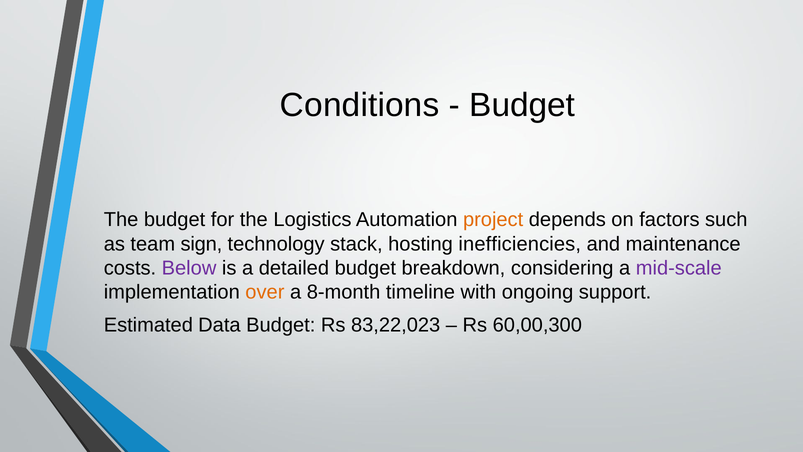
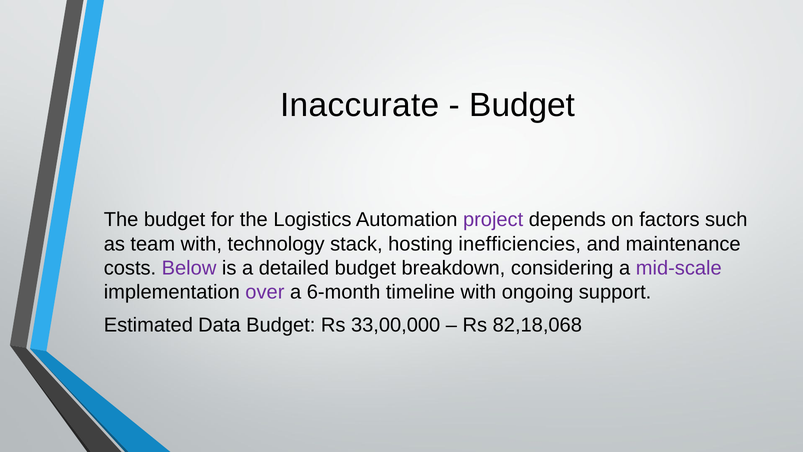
Conditions: Conditions -> Inaccurate (360, 105)
project colour: orange -> purple (493, 220)
team sign: sign -> with (201, 244)
over colour: orange -> purple (265, 292)
8-month: 8-month -> 6-month (344, 292)
83,22,023: 83,22,023 -> 33,00,000 (396, 325)
60,00,300: 60,00,300 -> 82,18,068 (537, 325)
